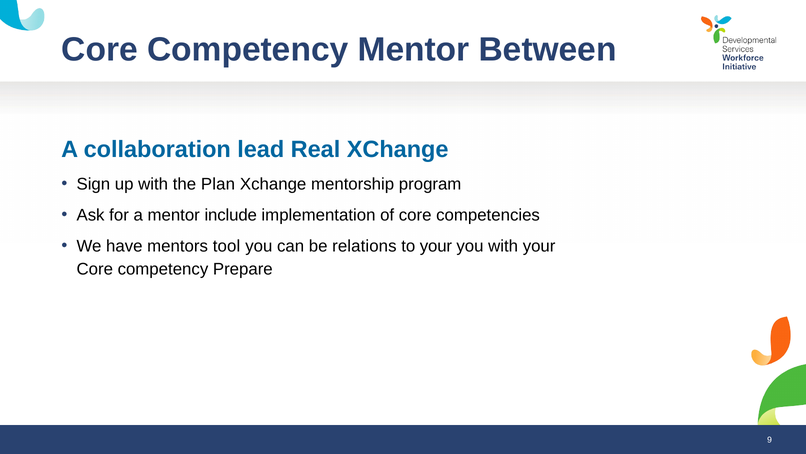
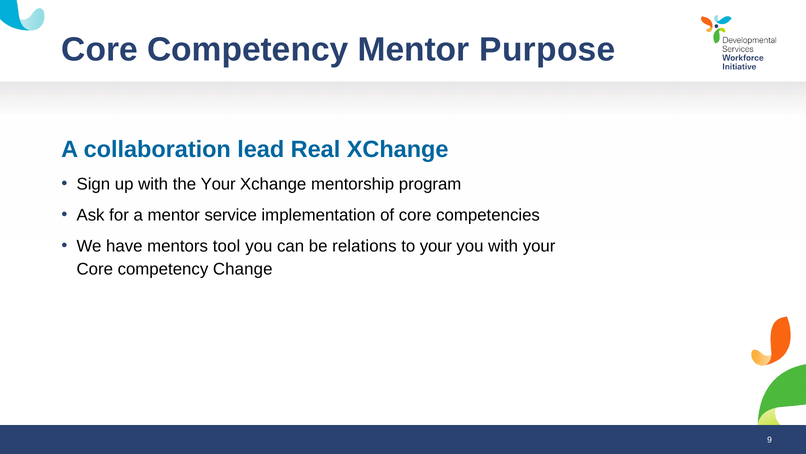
Between: Between -> Purpose (547, 49)
the Plan: Plan -> Your (218, 184)
include: include -> service (231, 215)
Prepare: Prepare -> Change (243, 269)
